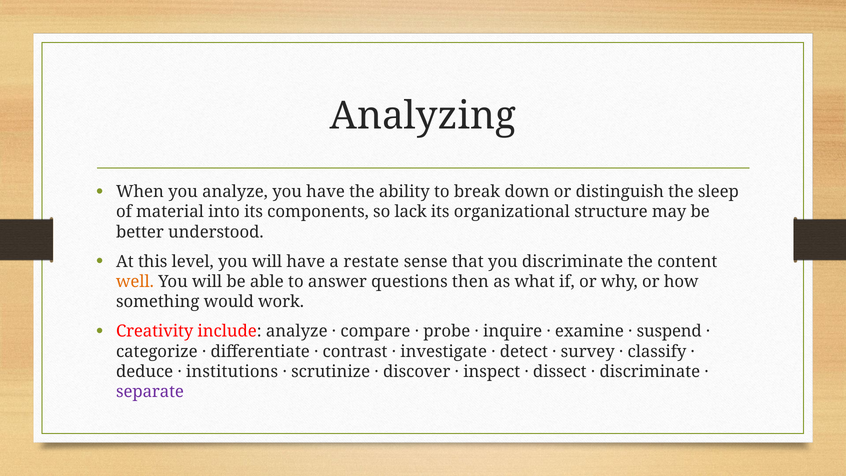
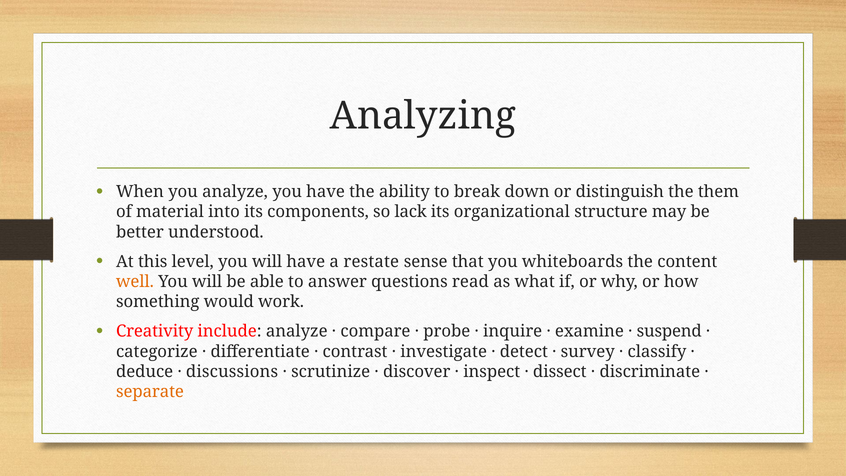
sleep: sleep -> them (718, 192)
you discriminate: discriminate -> whiteboards (572, 262)
then: then -> read (470, 282)
institutions: institutions -> discussions (232, 372)
separate colour: purple -> orange (150, 392)
